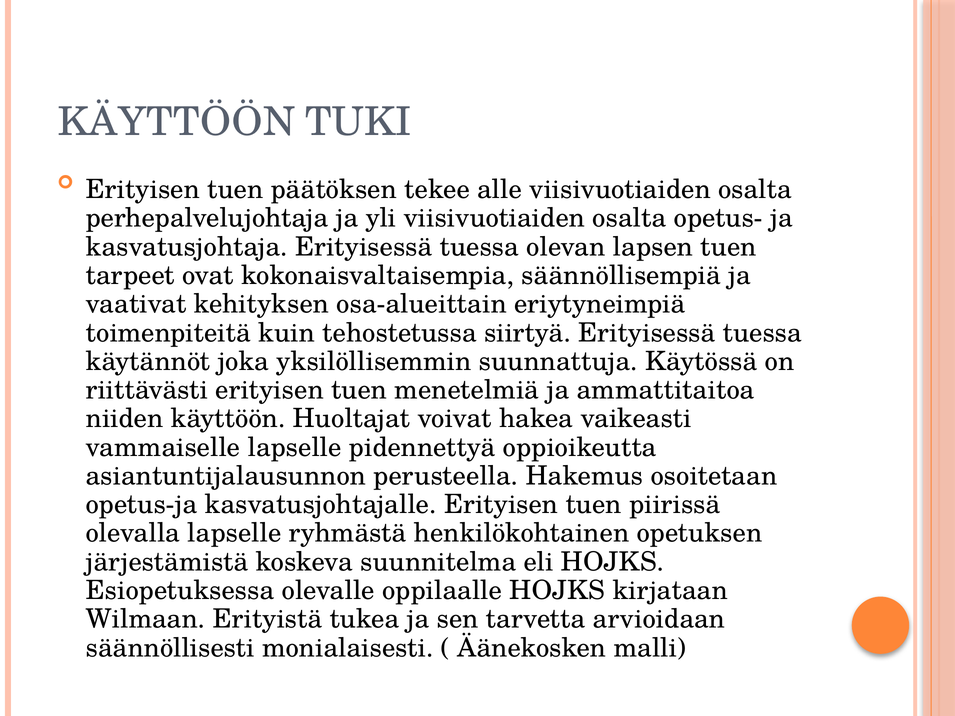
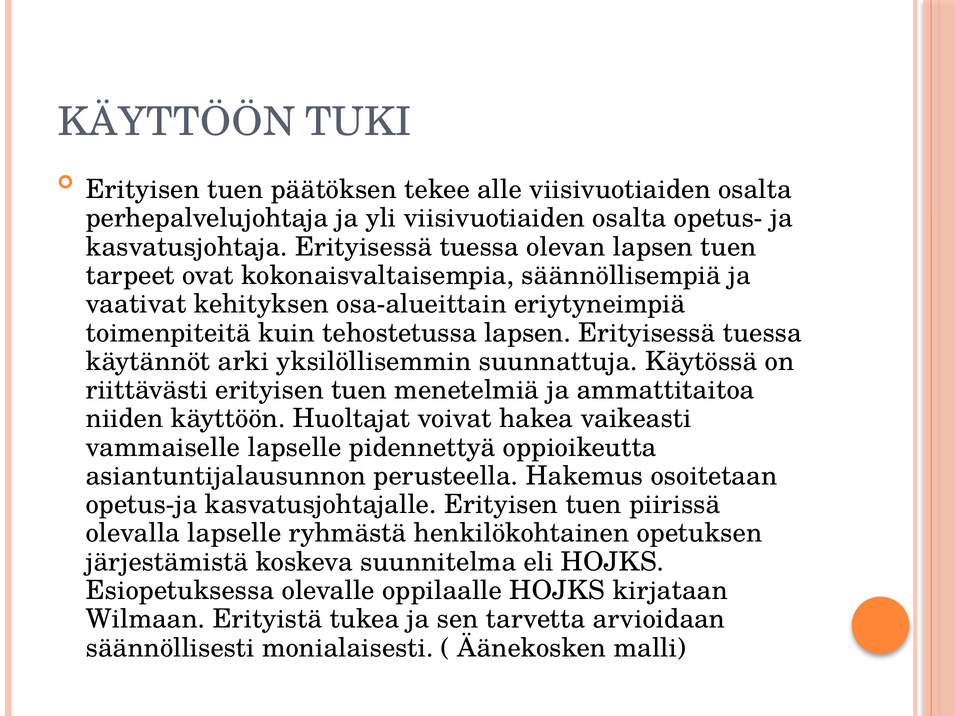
tehostetussa siirtyä: siirtyä -> lapsen (528, 333)
joka: joka -> arki (243, 362)
